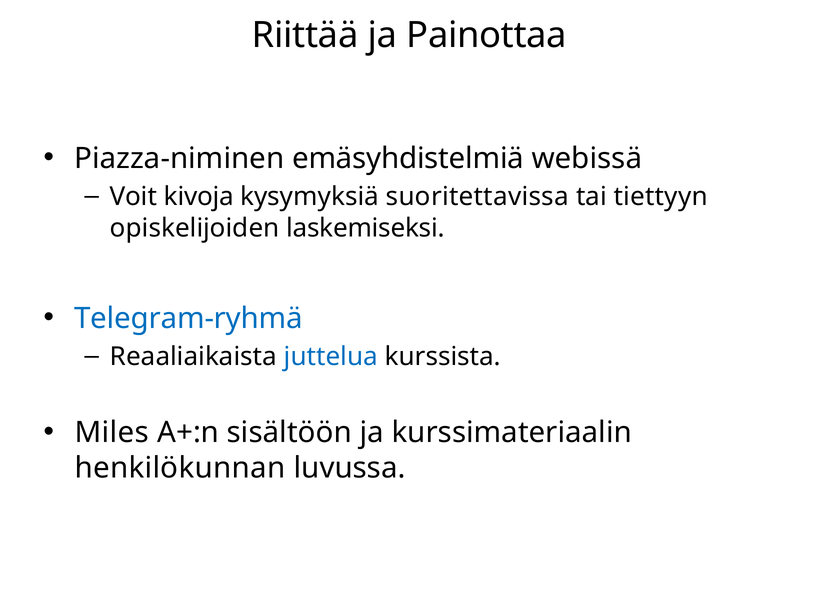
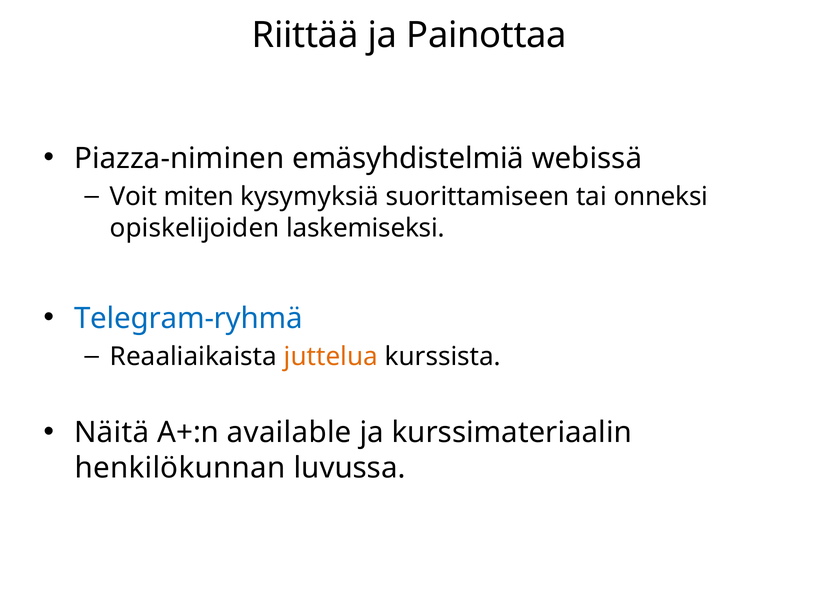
kivoja: kivoja -> miten (199, 197)
suoritettavissa: suoritettavissa -> suorittamiseen (477, 197)
tiettyyn: tiettyyn -> onneksi (661, 197)
juttelua colour: blue -> orange (331, 357)
Miles: Miles -> Näitä (112, 433)
sisältöön: sisältöön -> available (289, 433)
